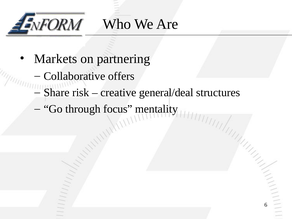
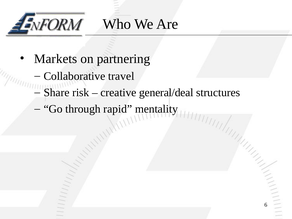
offers: offers -> travel (121, 76)
focus: focus -> rapid (118, 109)
